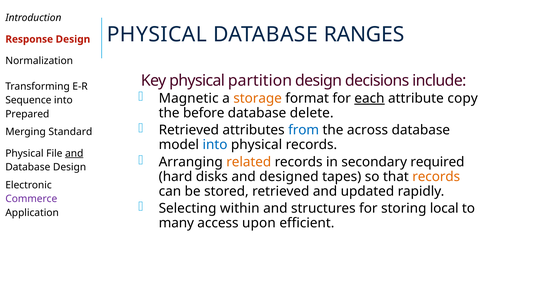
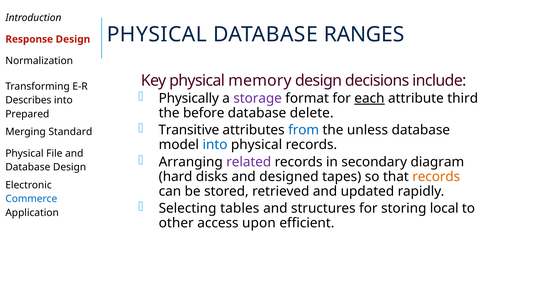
partition: partition -> memory (260, 81)
Magnetic: Magnetic -> Physically (189, 98)
storage colour: orange -> purple (258, 98)
copy: copy -> third (463, 98)
Sequence: Sequence -> Describes (28, 100)
Retrieved: Retrieved -> Transitive (189, 130)
across: across -> unless (367, 130)
and underline: present -> none (74, 153)
related colour: orange -> purple (249, 162)
required: required -> diagram (437, 162)
Commerce colour: purple -> blue (31, 199)
within: within -> tables (240, 208)
many: many -> other (176, 223)
